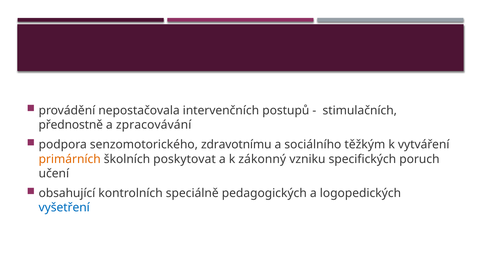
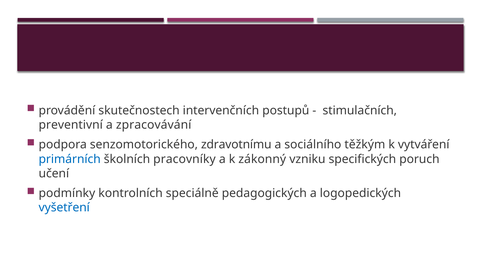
nepostačovala: nepostačovala -> skutečnostech (139, 111)
přednostně: přednostně -> preventivní (71, 125)
primárních colour: orange -> blue (70, 159)
poskytovat: poskytovat -> pracovníky (184, 159)
obsahující: obsahující -> podmínky (67, 194)
